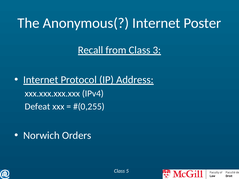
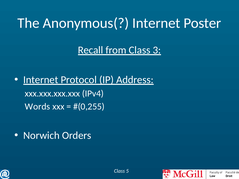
Defeat: Defeat -> Words (37, 107)
